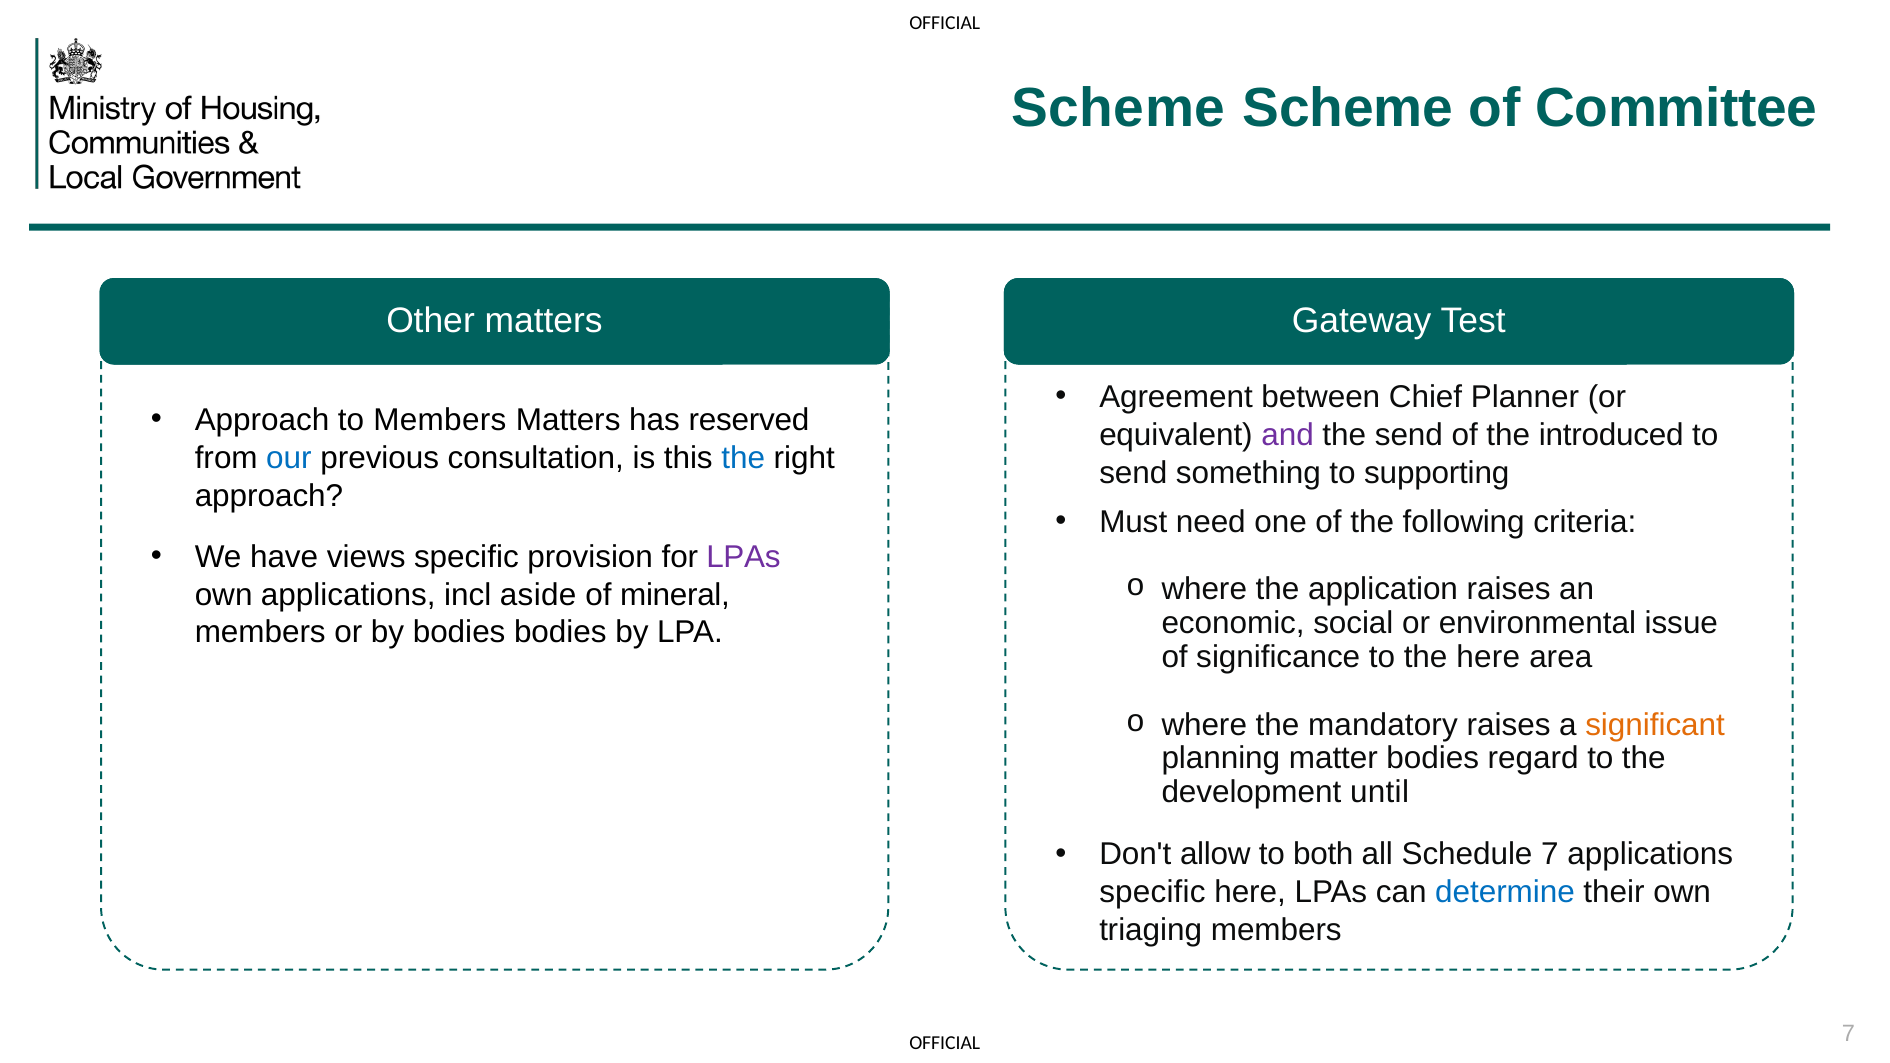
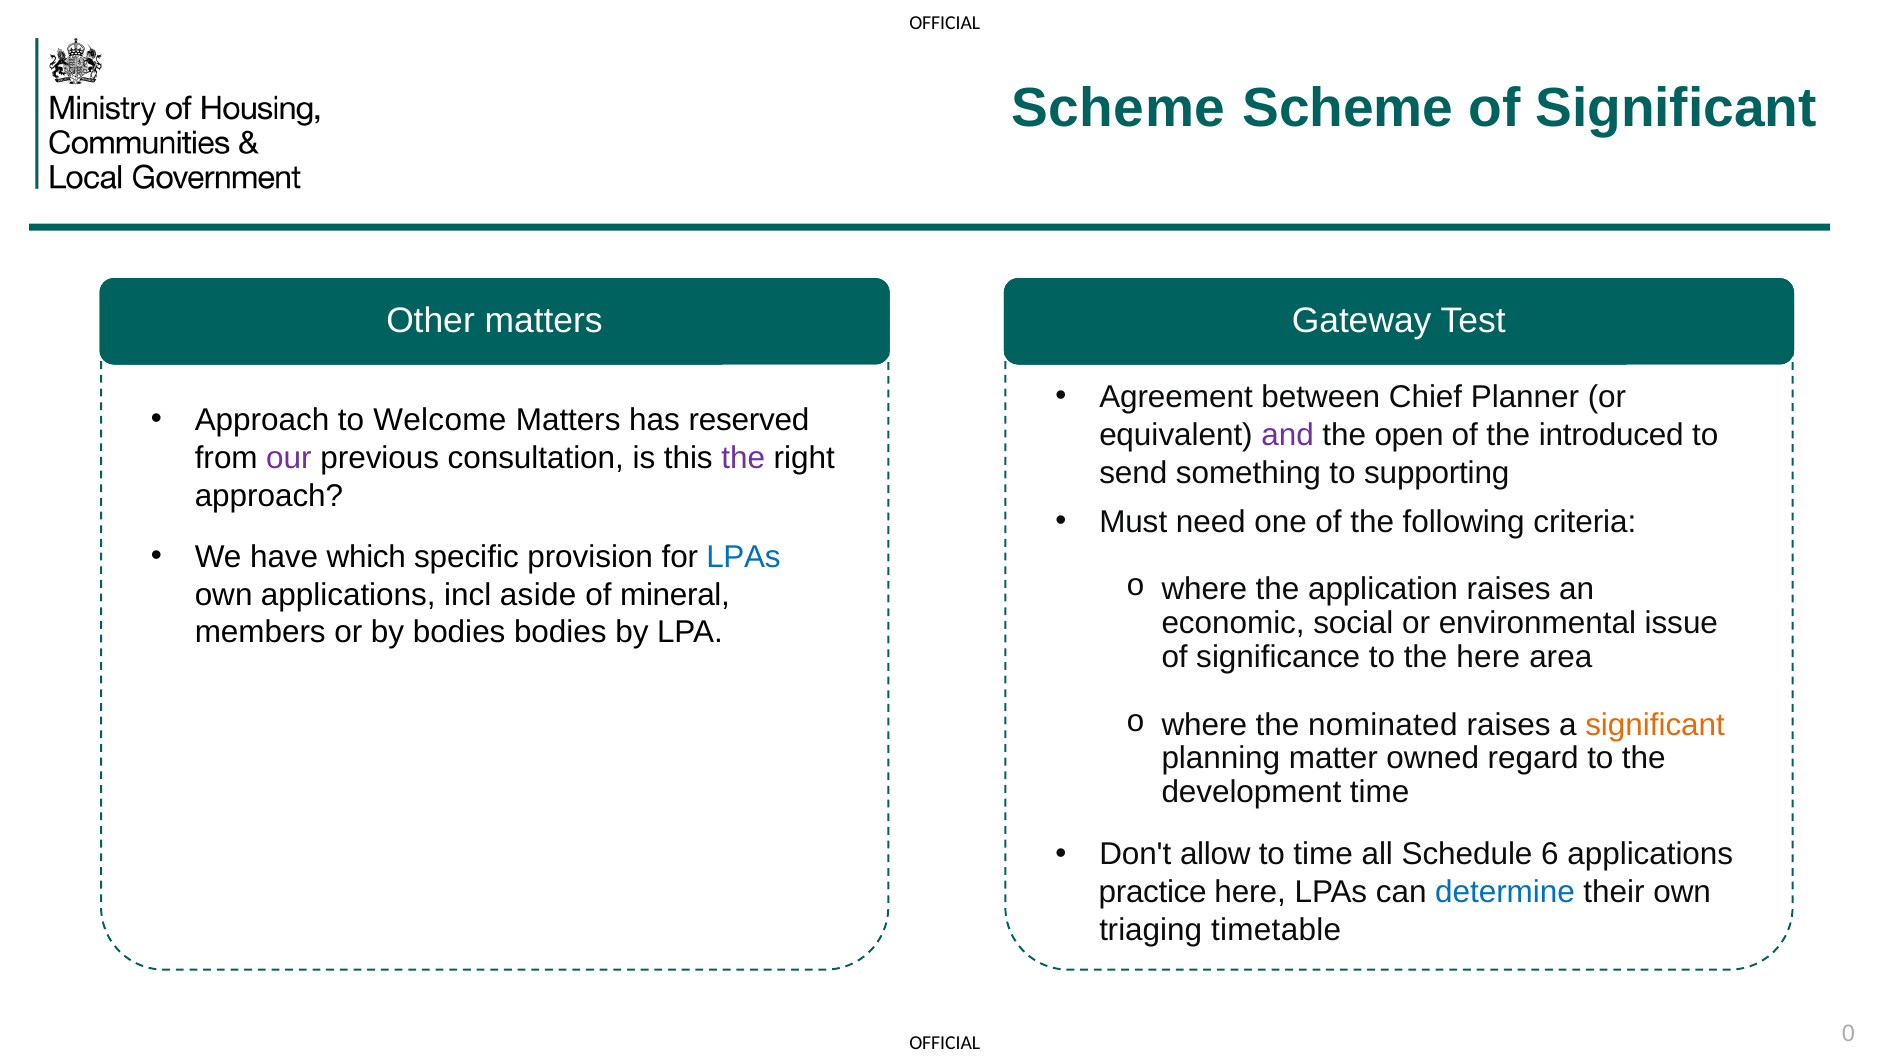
of Committee: Committee -> Significant (1676, 108)
to Members: Members -> Welcome (440, 420)
the send: send -> open (1409, 435)
our colour: blue -> purple (289, 458)
the colour: blue -> purple (743, 458)
views: views -> which (366, 557)
LPAs colour: purple -> blue (743, 557)
mandatory: mandatory -> nominated (1383, 725)
matter bodies: bodies -> owned (1433, 759)
development until: until -> time (1380, 793)
to both: both -> time (1323, 855)
Schedule 7: 7 -> 6 (1550, 855)
specific: specific -> practice (1153, 892)
triaging members: members -> timetable (1276, 930)
7: 7 -> 0 (1848, 1034)
